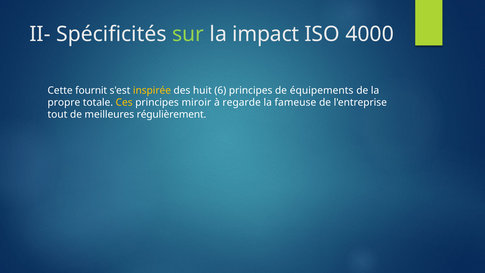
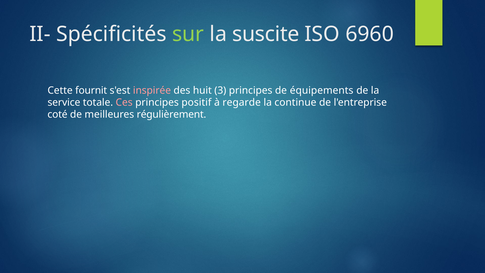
impact: impact -> suscite (266, 34)
4000: 4000 -> 6960 (370, 34)
inspirée colour: yellow -> pink (152, 90)
6: 6 -> 3 (220, 90)
propre: propre -> service (64, 102)
Ces colour: yellow -> pink (124, 102)
miroir: miroir -> positif (196, 102)
fameuse: fameuse -> continue (295, 102)
tout: tout -> coté (57, 115)
